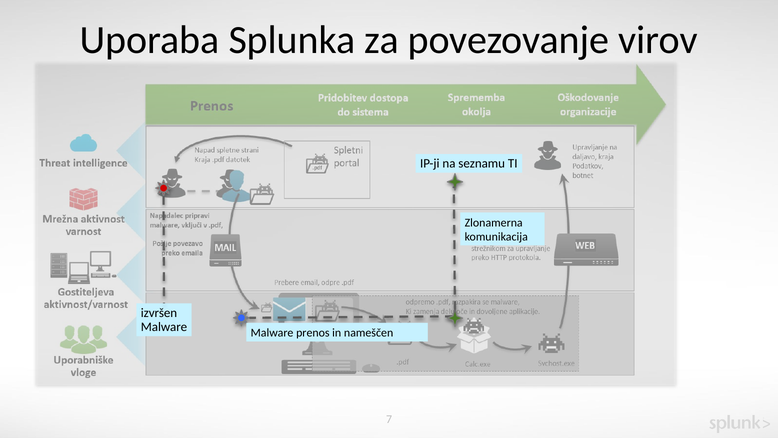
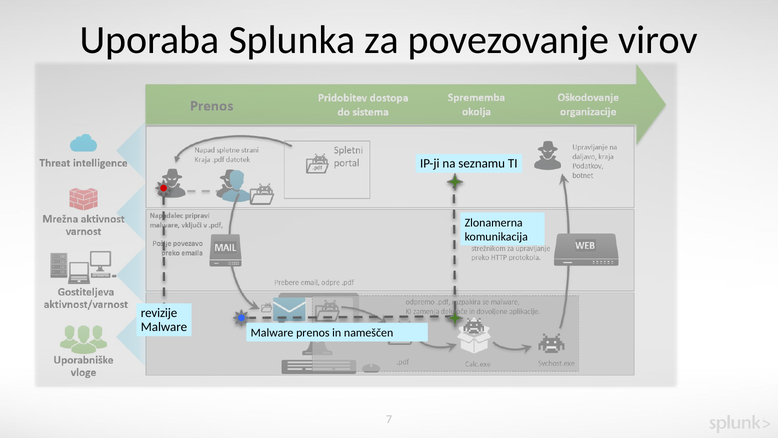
izvršen: izvršen -> revizije (159, 313)
